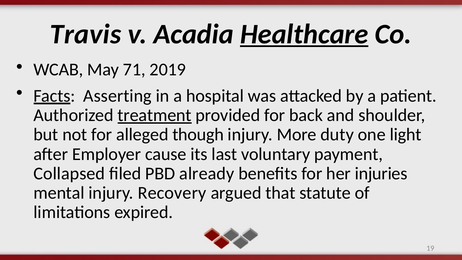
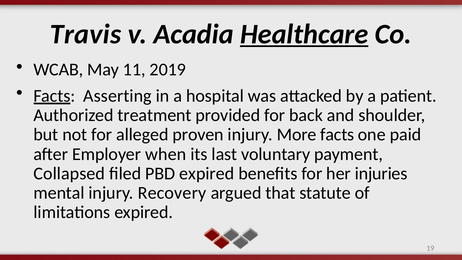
71: 71 -> 11 (134, 70)
treatment underline: present -> none (155, 115)
though: though -> proven (198, 135)
More duty: duty -> facts (337, 135)
light: light -> paid (406, 135)
cause: cause -> when (166, 154)
PBD already: already -> expired (207, 173)
